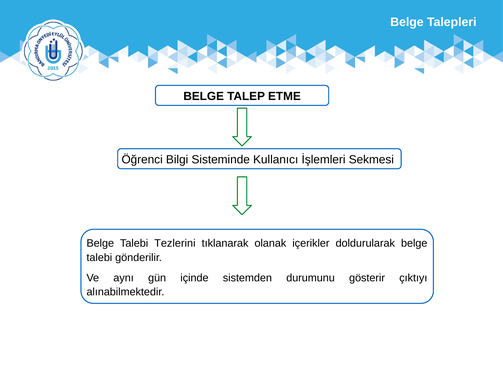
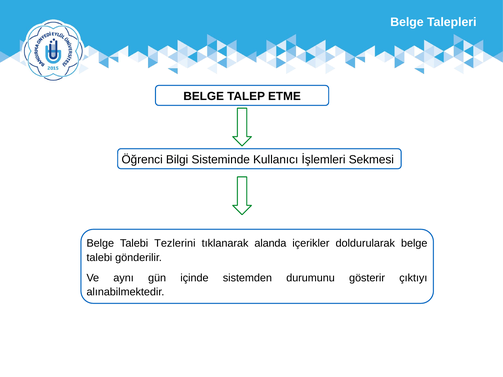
olanak: olanak -> alanda (270, 244)
